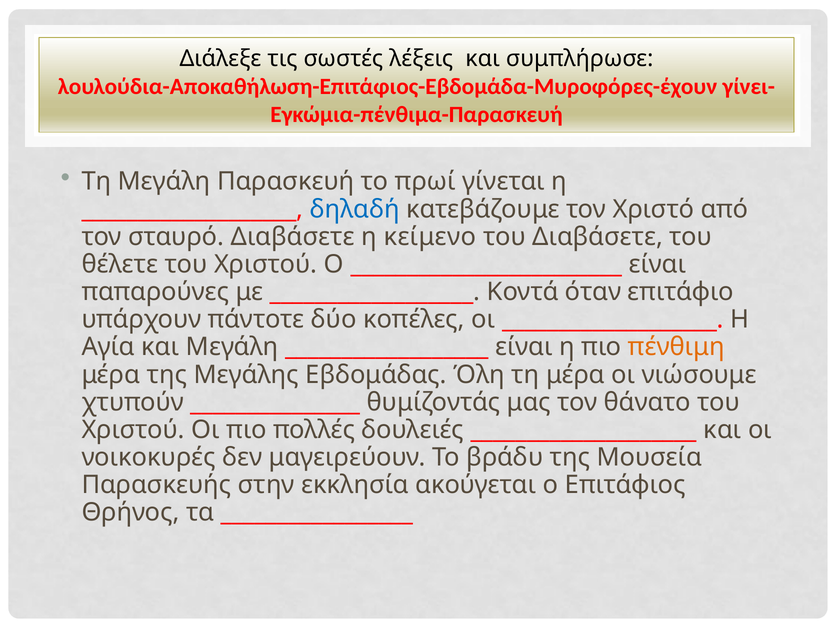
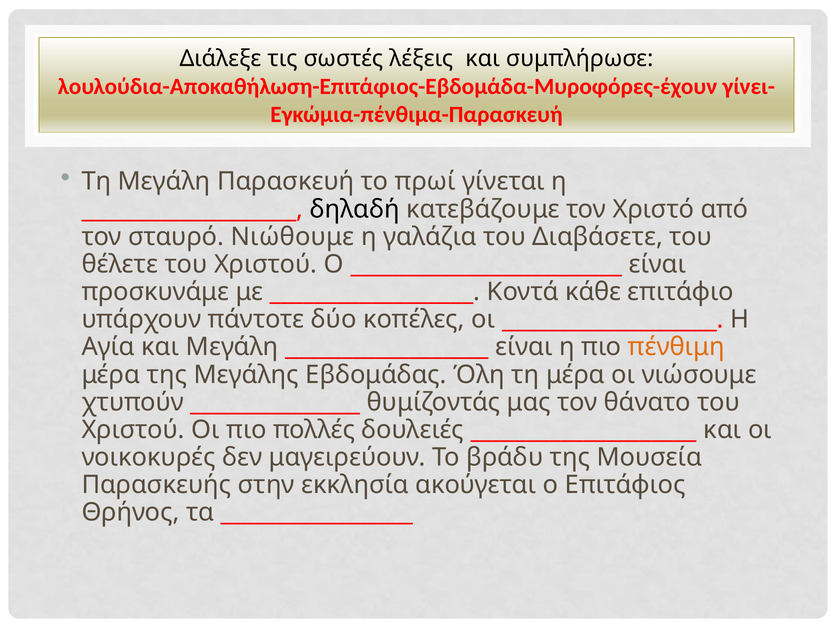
δηλαδή colour: blue -> black (355, 209)
σταυρό Διαβάσετε: Διαβάσετε -> Νιώθουμε (293, 237)
κείμενο: κείμενο -> γαλάζια (430, 237)
παπαρούνες: παπαρούνες -> προσκυνάμε (155, 292)
όταν: όταν -> κάθε (593, 292)
